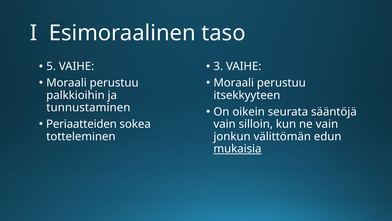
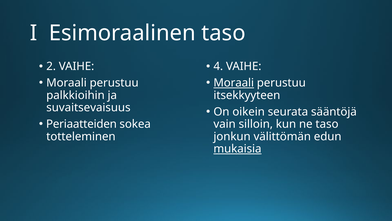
5: 5 -> 2 (51, 66)
3: 3 -> 4 (218, 66)
Moraali underline: none -> present (234, 83)
tunnustaminen: tunnustaminen -> suvaitsevaisuus (88, 107)
ne vain: vain -> taso (327, 124)
